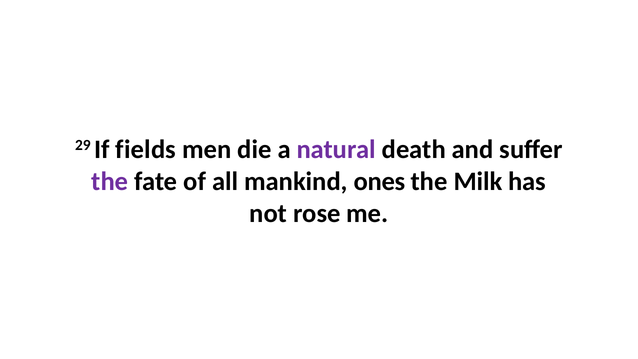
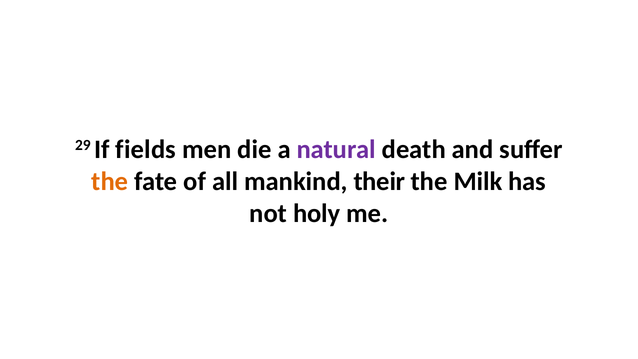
the colour: purple -> orange (110, 181)
ones: ones -> their (379, 181)
rose: rose -> holy (317, 213)
